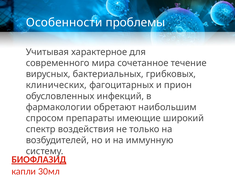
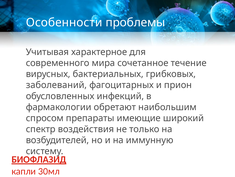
клинических: клинических -> заболеваний (56, 85)
